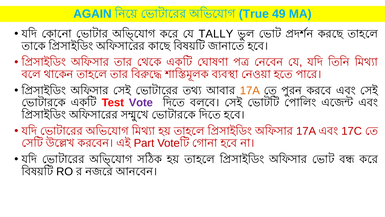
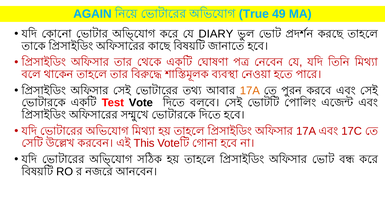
TALLY: TALLY -> DIARY (216, 34)
Vote colour: purple -> black (141, 103)
Part: Part -> This (144, 143)
